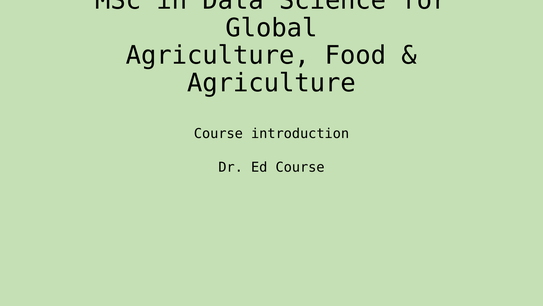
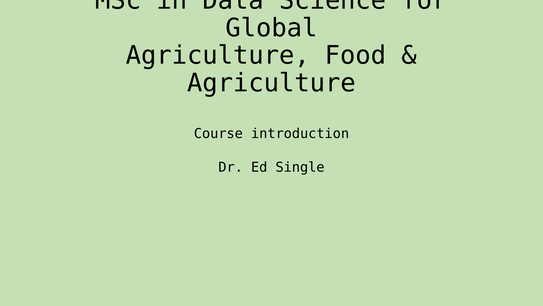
Ed Course: Course -> Single (300, 167)
